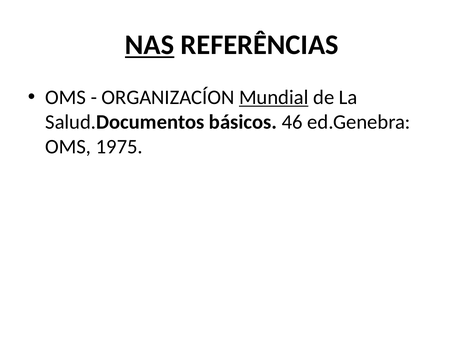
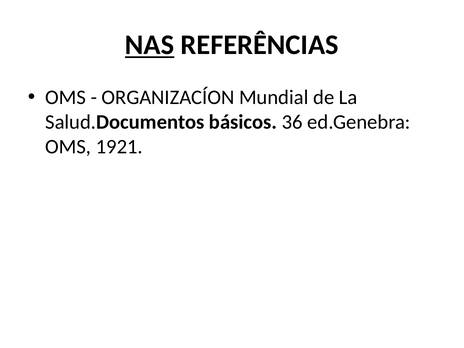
Mundial underline: present -> none (274, 97)
46: 46 -> 36 (292, 122)
1975: 1975 -> 1921 (119, 147)
